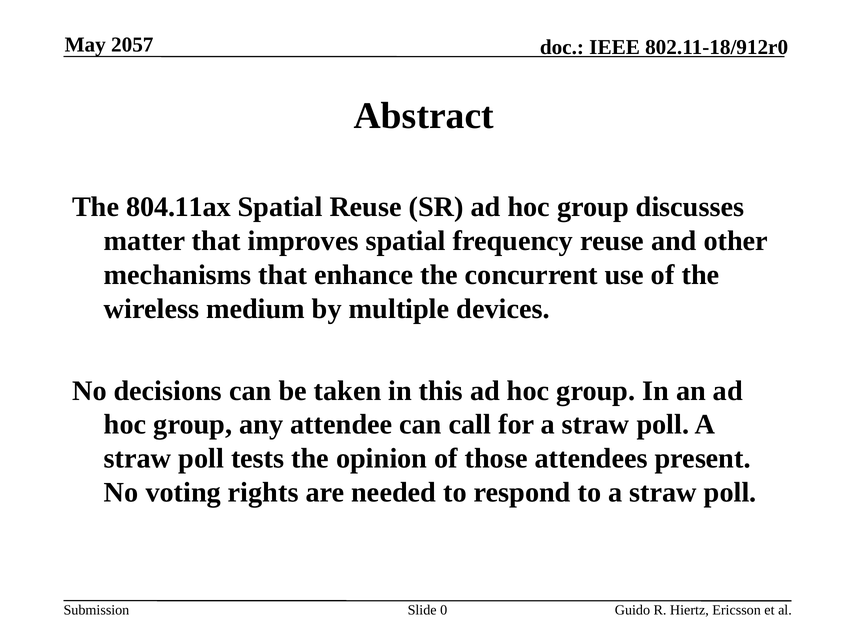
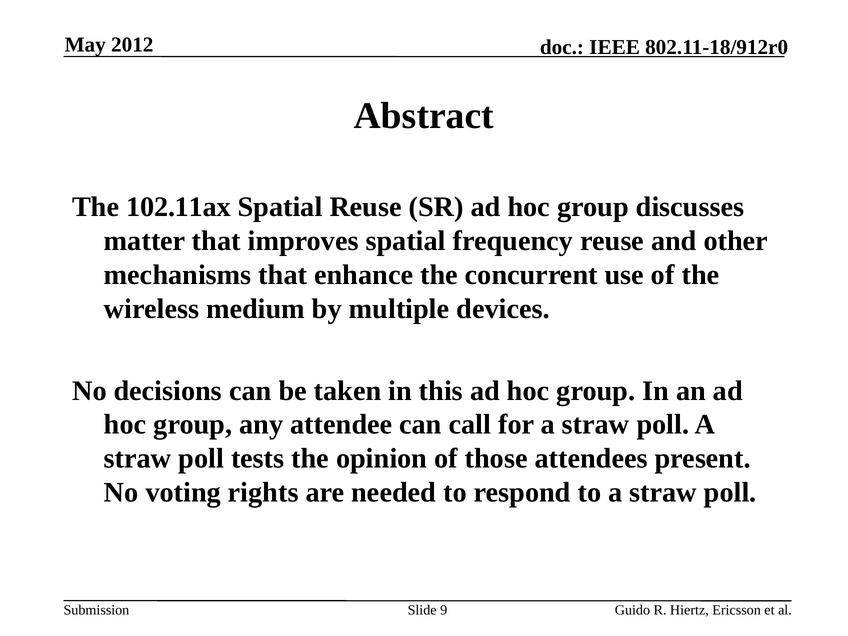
2057: 2057 -> 2012 (132, 45)
804.11ax: 804.11ax -> 102.11ax (179, 207)
0: 0 -> 9 (444, 610)
